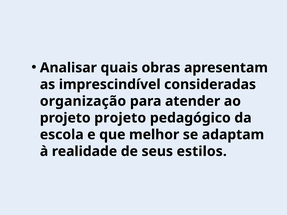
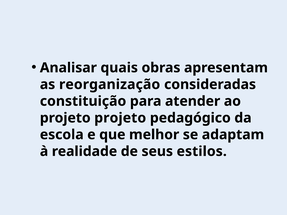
imprescindível: imprescindível -> reorganização (110, 85)
organização: organização -> constituição (83, 101)
